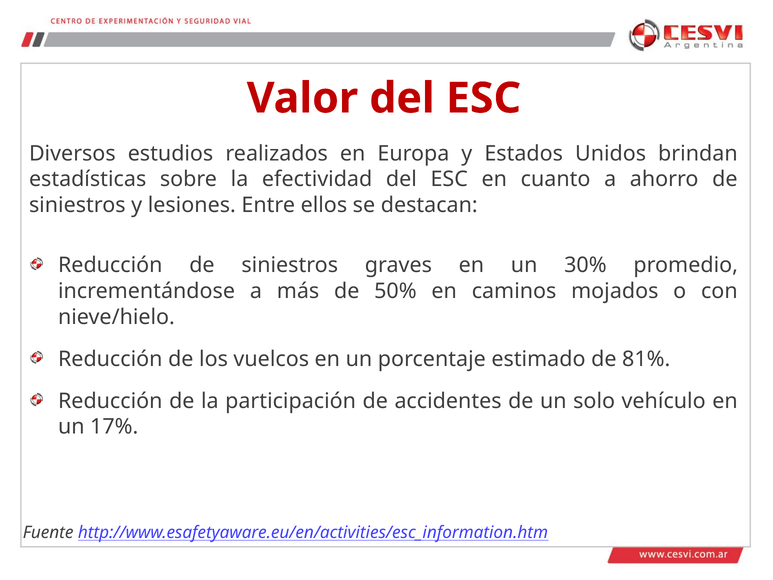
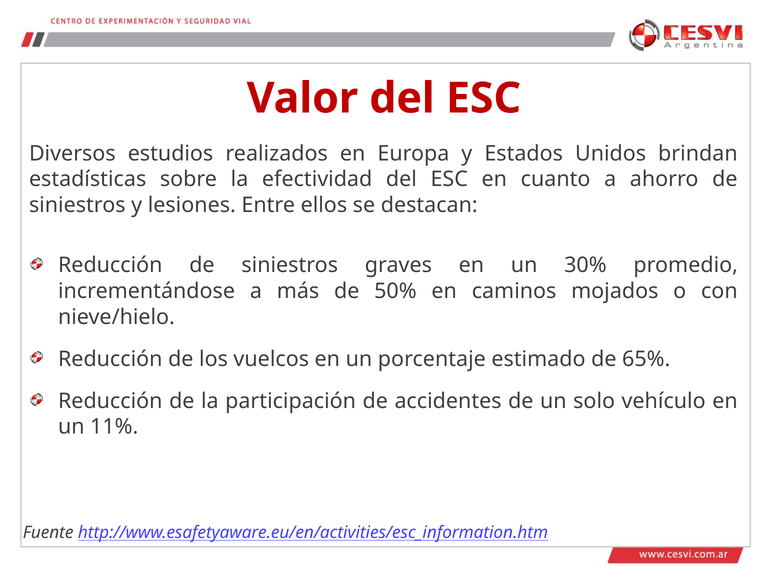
81%: 81% -> 65% (646, 359)
17%: 17% -> 11% (114, 427)
